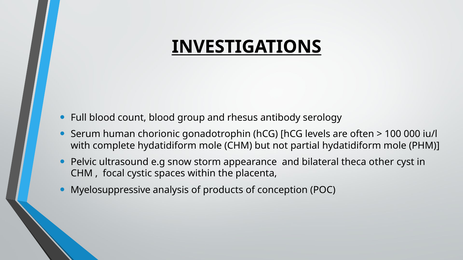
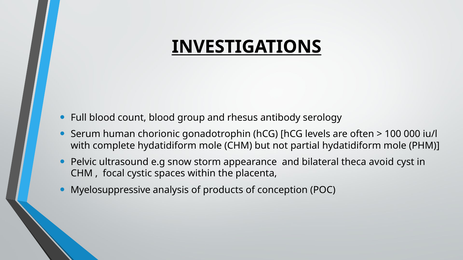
other: other -> avoid (381, 162)
